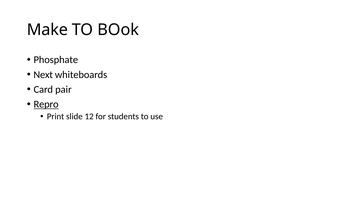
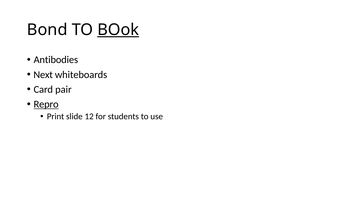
Make: Make -> Bond (47, 30)
BOok underline: none -> present (118, 30)
Phosphate: Phosphate -> Antibodies (56, 60)
